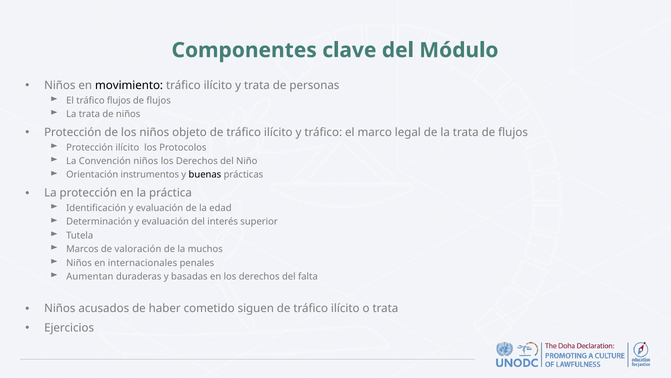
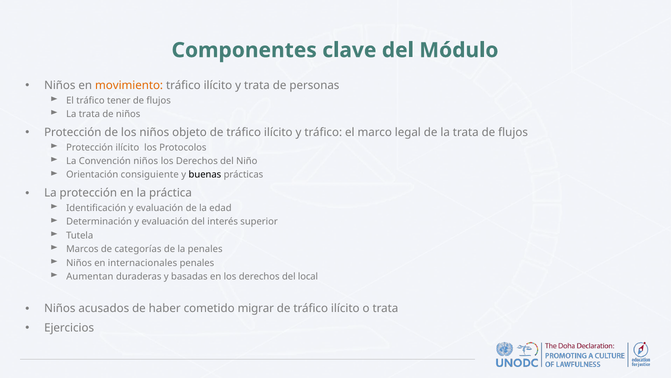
movimiento colour: black -> orange (129, 86)
tráfico flujos: flujos -> tener (119, 100)
instrumentos: instrumentos -> consiguiente (150, 175)
valoración: valoración -> categorías (138, 249)
la muchos: muchos -> penales (205, 249)
falta: falta -> local (308, 276)
siguen: siguen -> migrar (256, 308)
